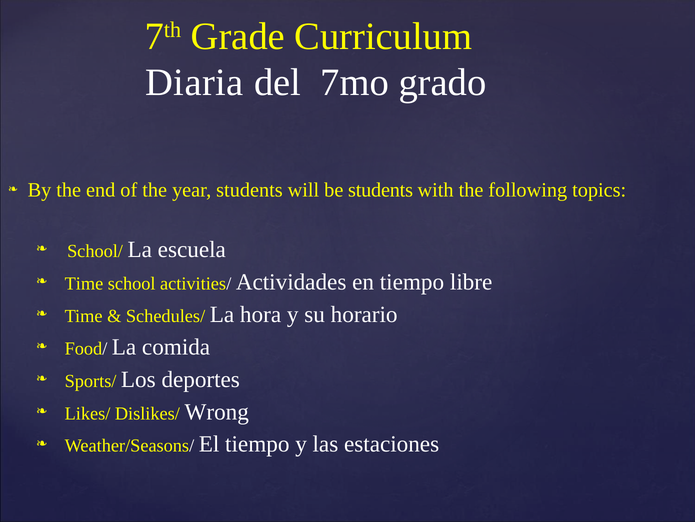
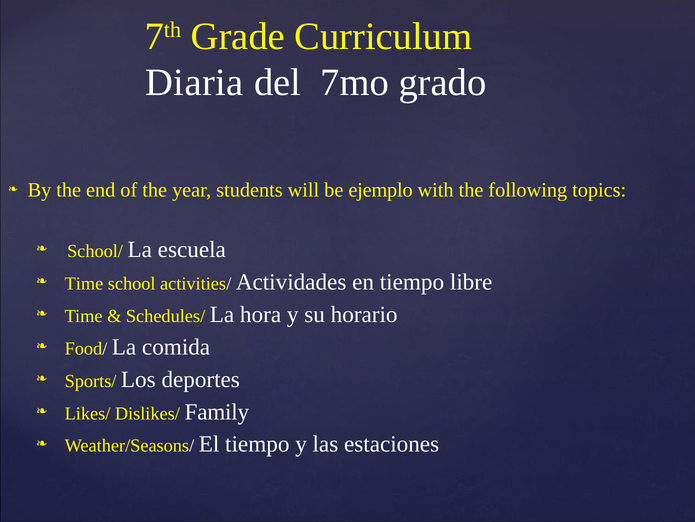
be students: students -> ejemplo (381, 190)
Wrong: Wrong -> Family (217, 411)
